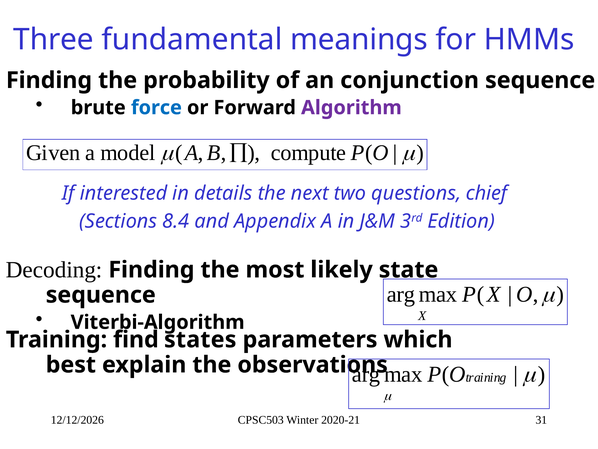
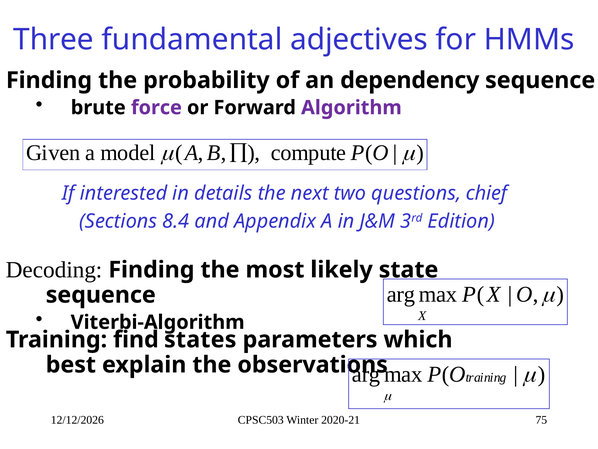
meanings: meanings -> adjectives (359, 39)
conjunction: conjunction -> dependency (410, 80)
force colour: blue -> purple (156, 108)
31: 31 -> 75 (541, 419)
